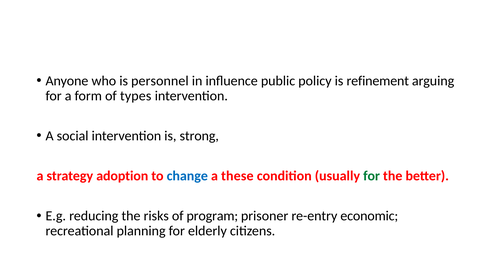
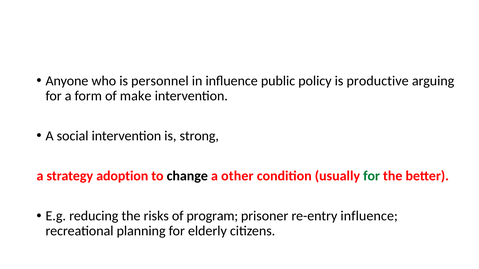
refinement: refinement -> productive (378, 81)
types: types -> make (136, 96)
change colour: blue -> black (187, 176)
these: these -> other (237, 176)
re-entry economic: economic -> influence (369, 216)
